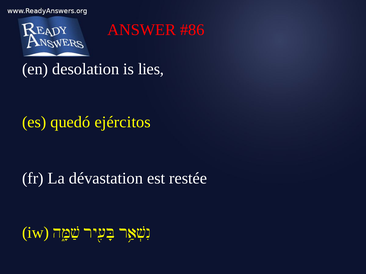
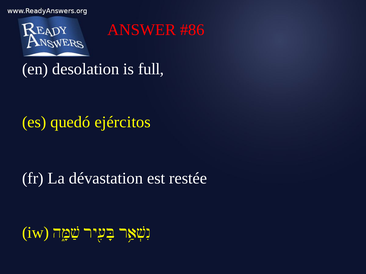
lies: lies -> full (151, 69)
